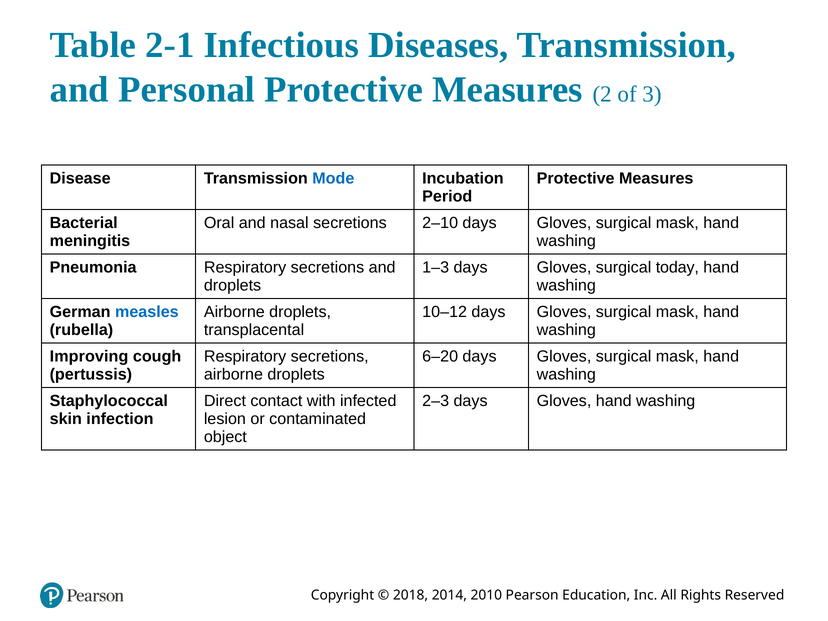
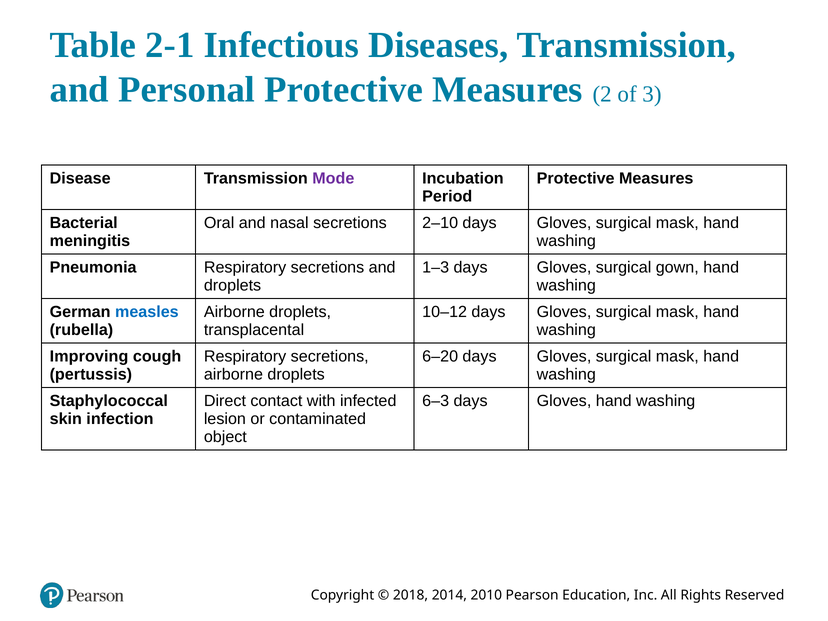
Mode colour: blue -> purple (333, 178)
today: today -> gown (677, 267)
2–3: 2–3 -> 6–3 (436, 401)
